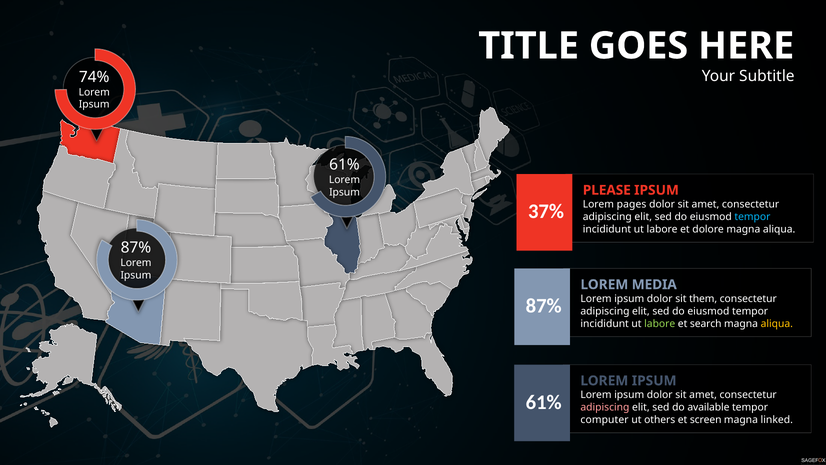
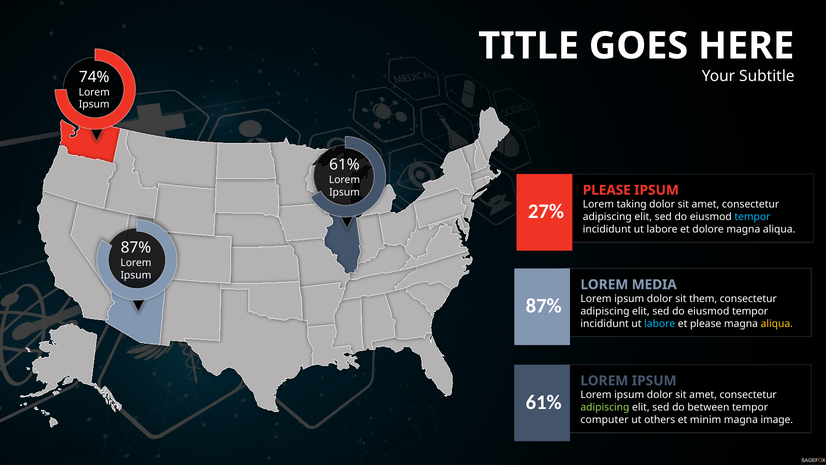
pages: pages -> taking (632, 204)
37%: 37% -> 27% (546, 211)
labore colour: light green -> light blue (660, 323)
et search: search -> please (706, 323)
adipiscing colour: pink -> light green (605, 407)
available: available -> between (708, 407)
screen: screen -> minim (706, 419)
linked: linked -> image (777, 419)
